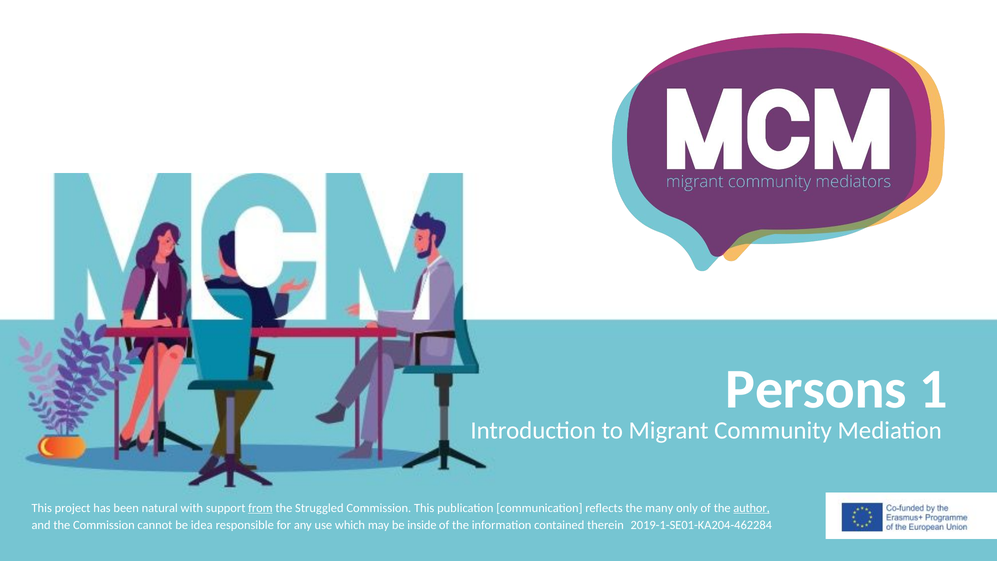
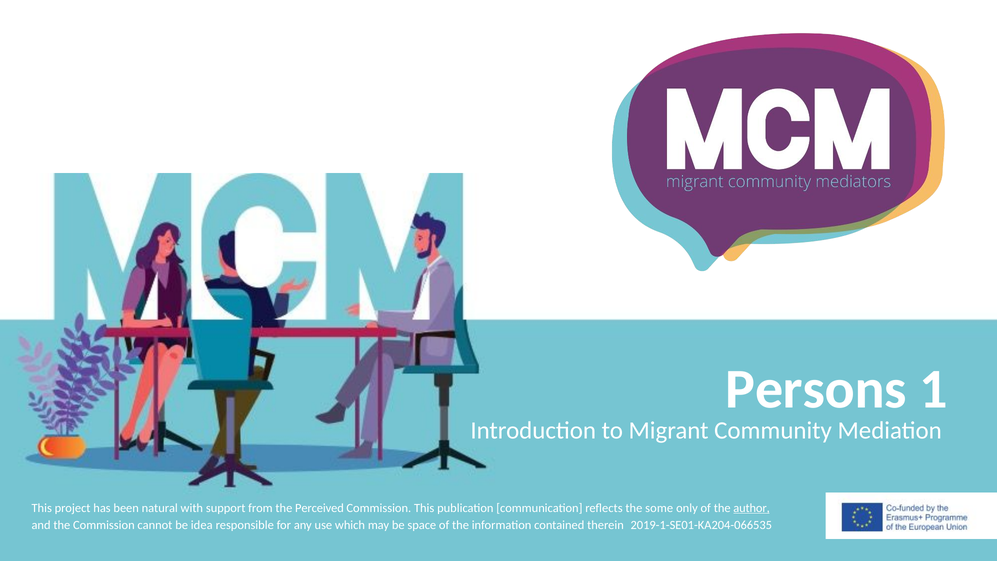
from underline: present -> none (260, 508)
Struggled: Struggled -> Perceived (319, 508)
many: many -> some (659, 508)
inside: inside -> space (422, 525)
2019-1-SE01-KA204-462284: 2019-1-SE01-KA204-462284 -> 2019-1-SE01-KA204-066535 (701, 525)
